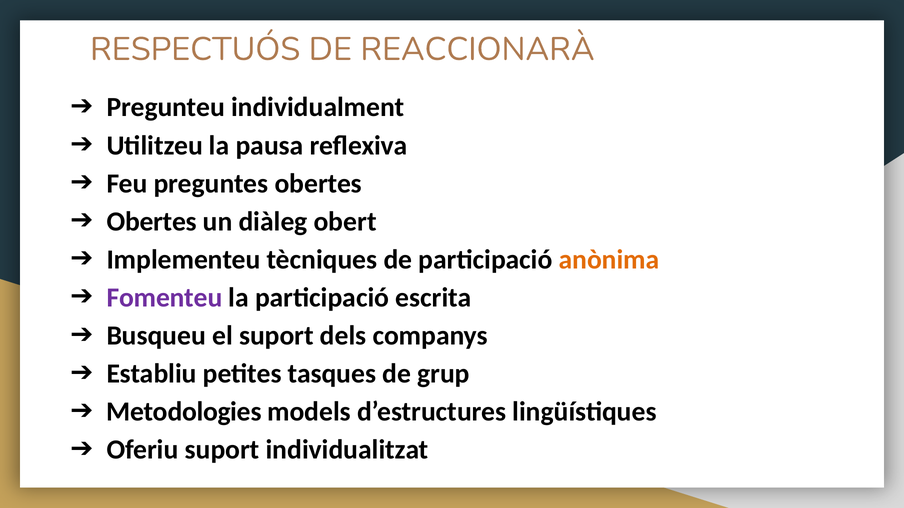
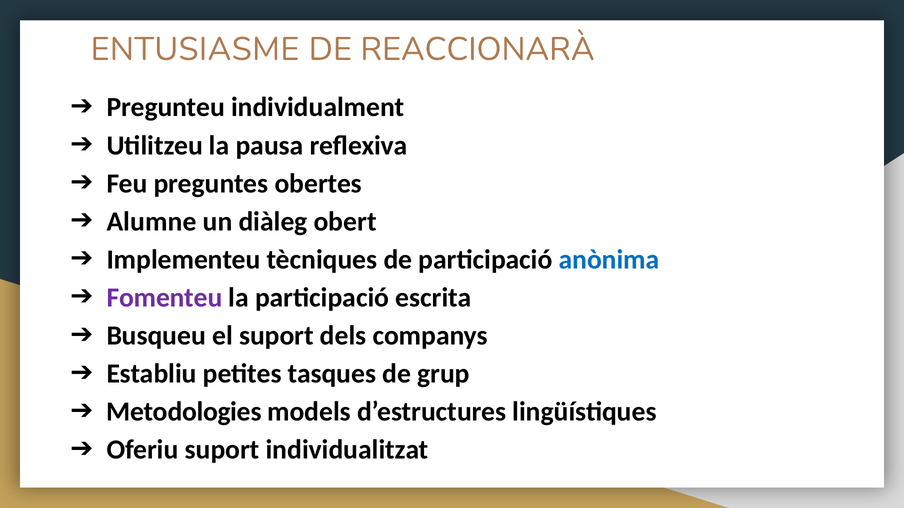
RESPECTUÓS: RESPECTUÓS -> ENTUSIASME (195, 49)
Obertes: Obertes -> Alumne (152, 222)
anònima colour: orange -> blue (609, 260)
